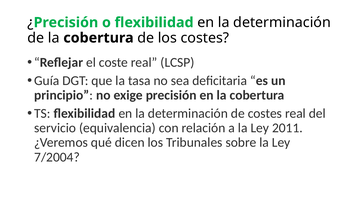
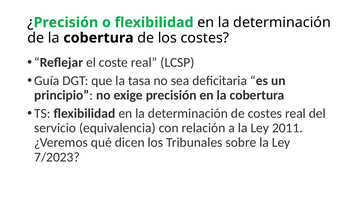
7/2004: 7/2004 -> 7/2023 (57, 157)
